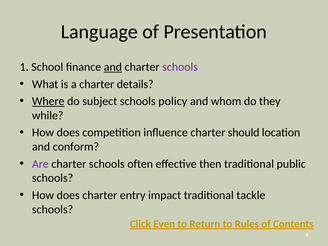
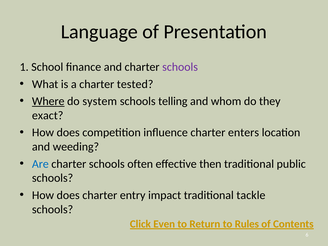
and underline: present -> none (113, 67)
details: details -> tested (135, 84)
subject: subject -> system (100, 101)
policy: policy -> telling (173, 101)
while: while -> exact (48, 115)
should: should -> enters (244, 133)
conform: conform -> weeding (76, 147)
Are colour: purple -> blue (40, 164)
